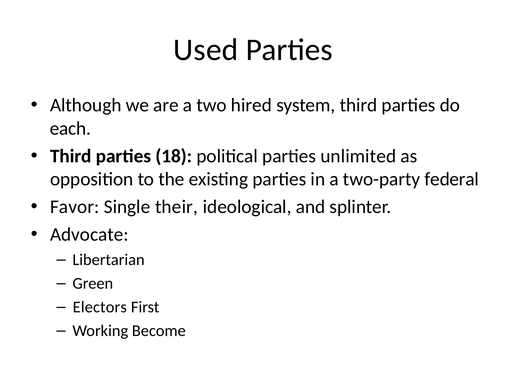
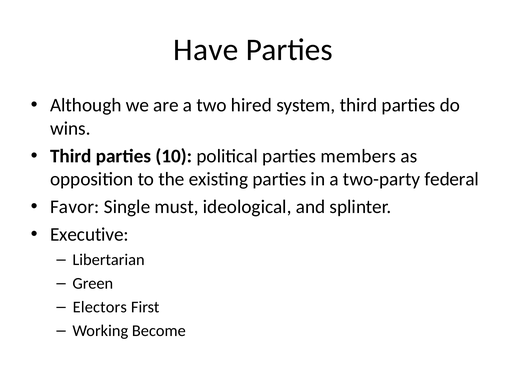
Used: Used -> Have (206, 50)
each: each -> wins (70, 128)
18: 18 -> 10 (174, 156)
unlimited: unlimited -> members (358, 156)
their: their -> must (177, 207)
Advocate: Advocate -> Executive (89, 234)
